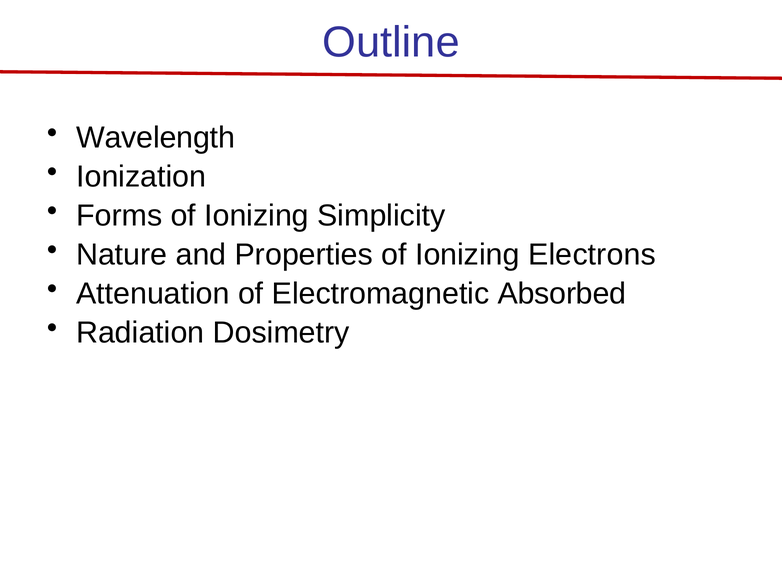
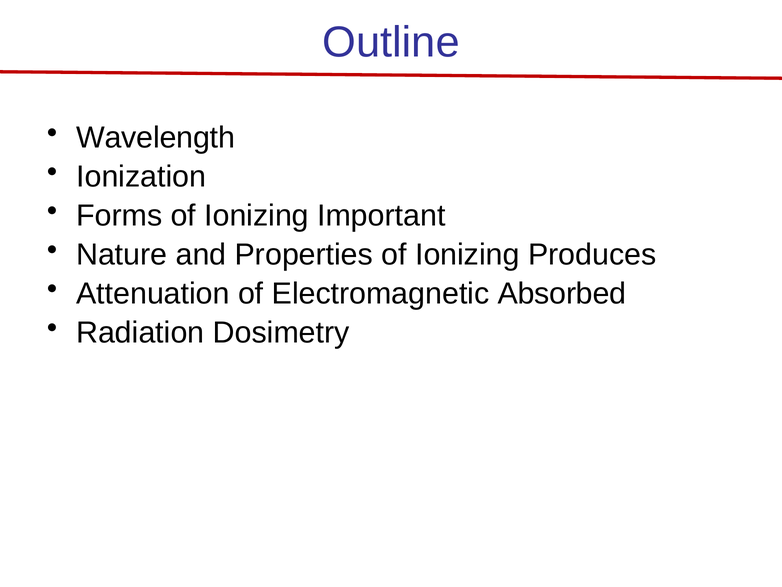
Simplicity: Simplicity -> Important (381, 215)
Electrons: Electrons -> Produces (592, 254)
